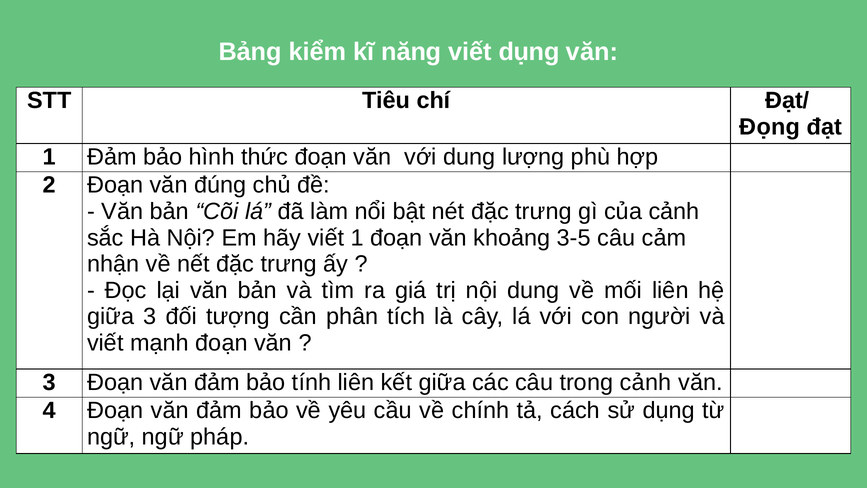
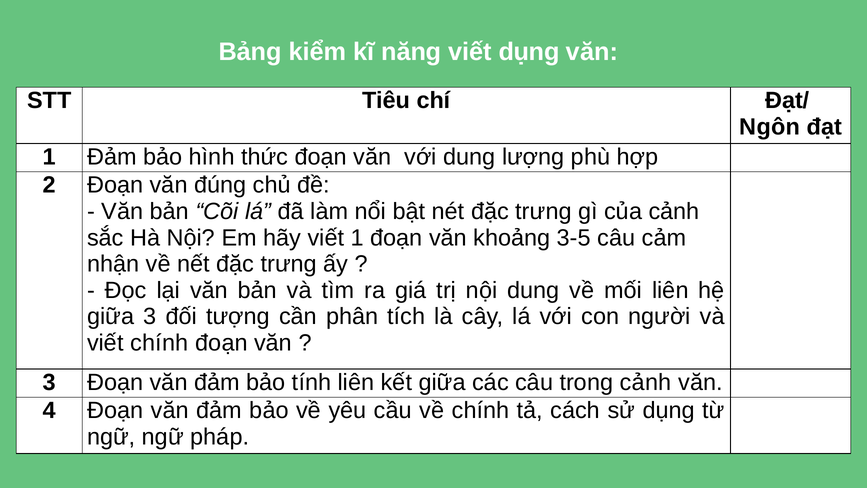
Đọng: Đọng -> Ngôn (770, 127)
viết mạnh: mạnh -> chính (159, 343)
